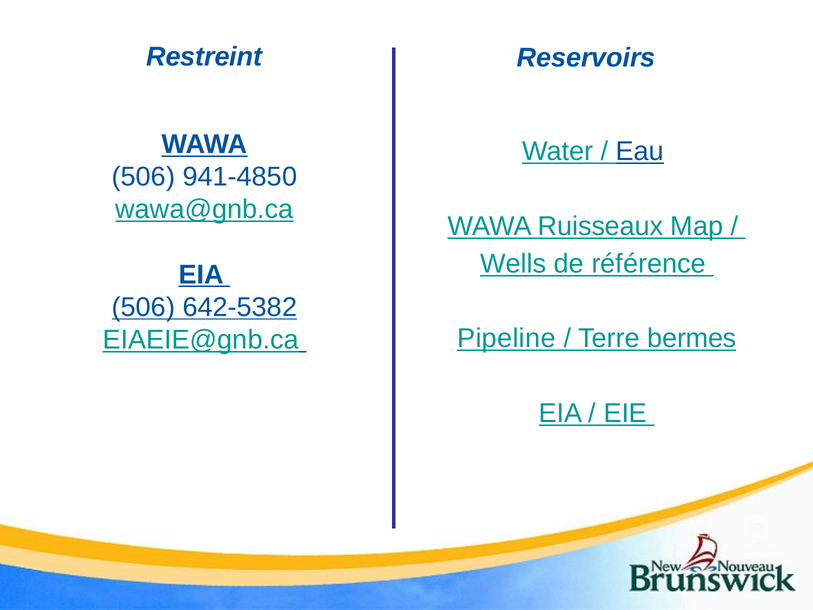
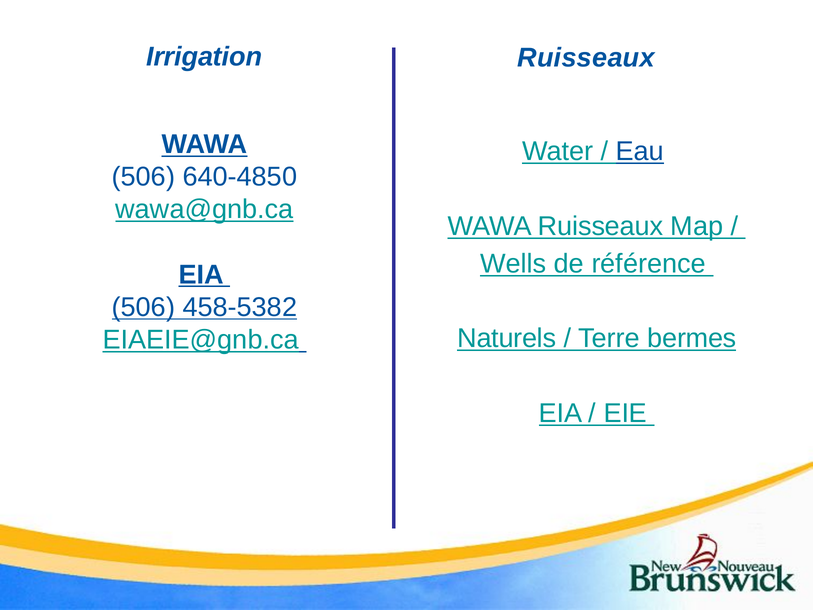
Restreint: Restreint -> Irrigation (204, 57)
Reservoirs: Reservoirs -> Ruisseaux (586, 58)
941-4850: 941-4850 -> 640-4850 (240, 177)
642-5382: 642-5382 -> 458-5382 (240, 307)
Pipeline: Pipeline -> Naturels (507, 338)
